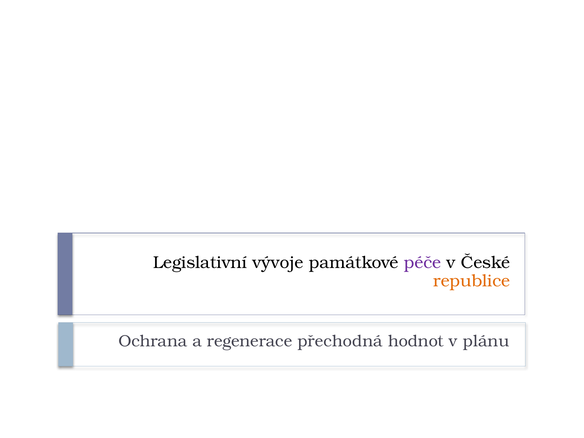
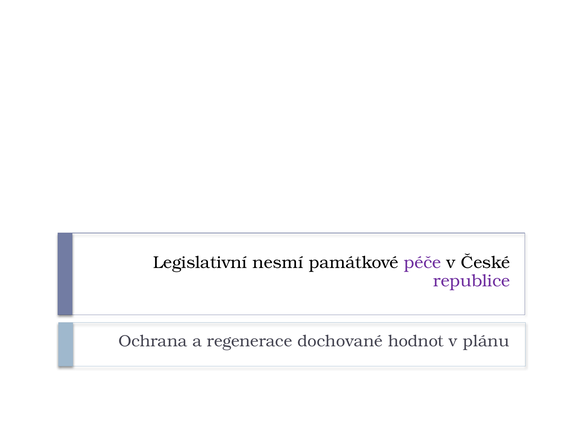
vývoje: vývoje -> nesmí (278, 262)
republice colour: orange -> purple (472, 281)
přechodná: přechodná -> dochované (340, 341)
